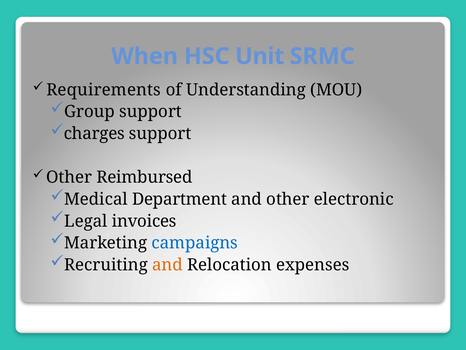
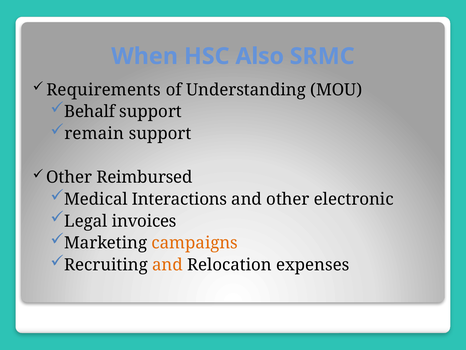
Unit: Unit -> Also (260, 56)
Group: Group -> Behalf (90, 112)
charges: charges -> remain (94, 133)
Department: Department -> Interactions (180, 199)
campaigns colour: blue -> orange (195, 243)
